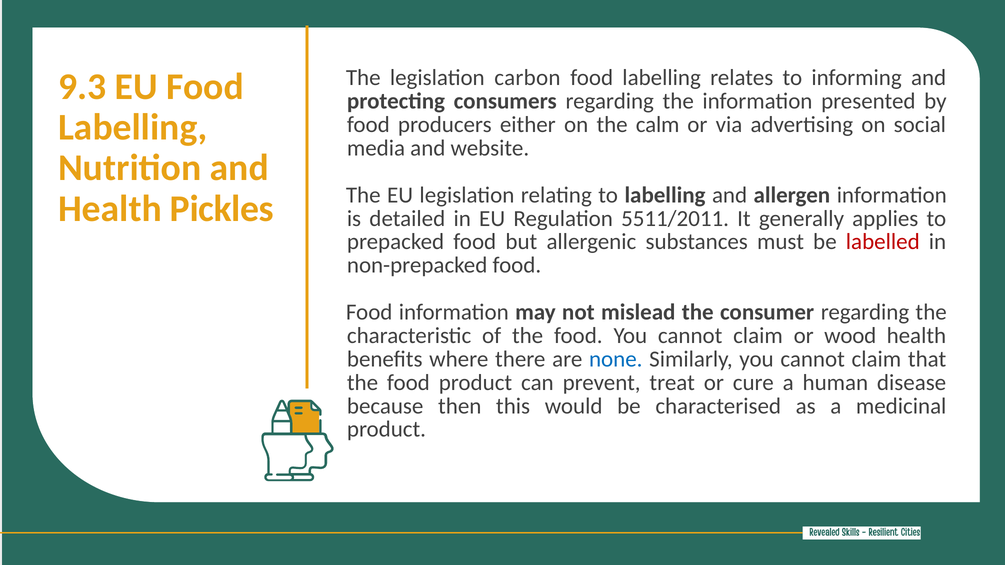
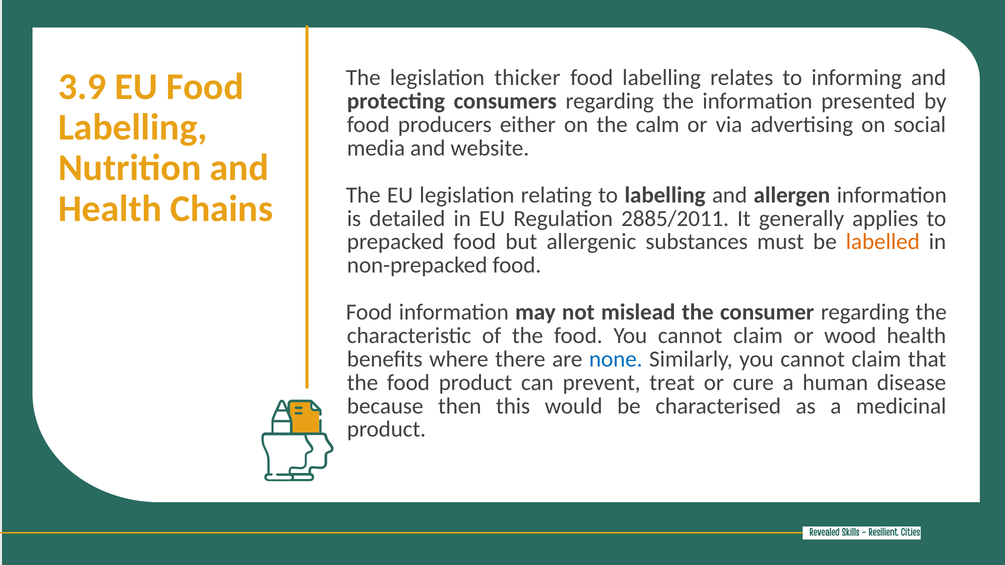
carbon: carbon -> thicker (527, 78)
9.3: 9.3 -> 3.9 (82, 87)
Pickles: Pickles -> Chains (222, 209)
5511/2011: 5511/2011 -> 2885/2011 (675, 219)
labelled colour: red -> orange (883, 242)
